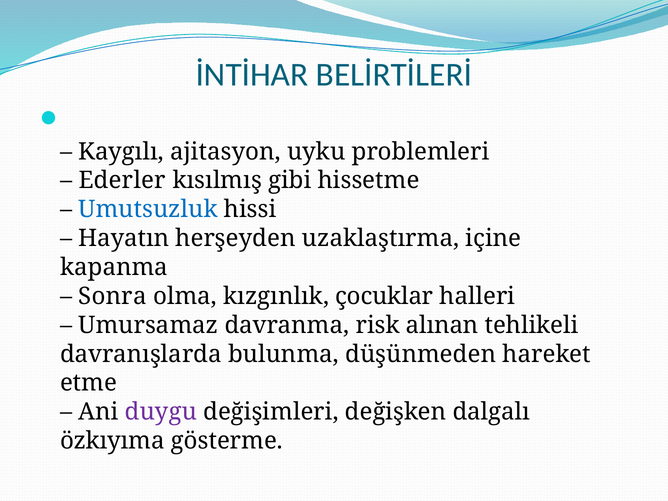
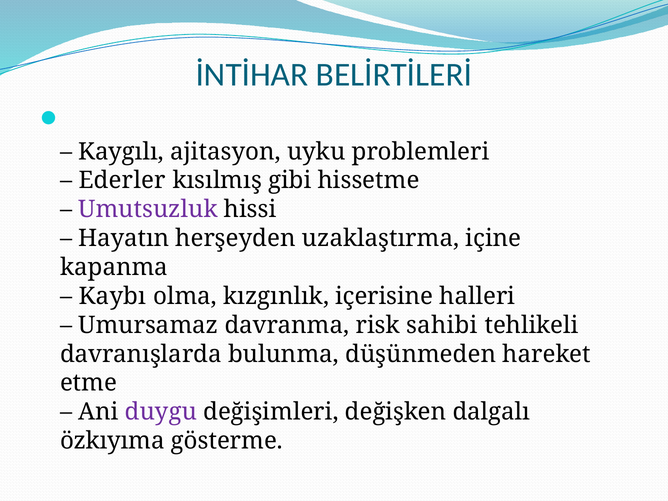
Umutsuzluk colour: blue -> purple (148, 209)
Sonra: Sonra -> Kaybı (112, 296)
çocuklar: çocuklar -> içerisine (384, 296)
alınan: alınan -> sahibi (442, 325)
